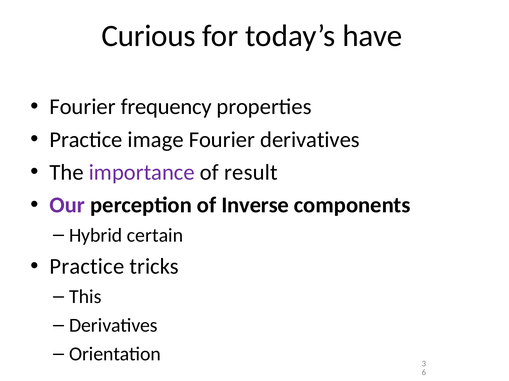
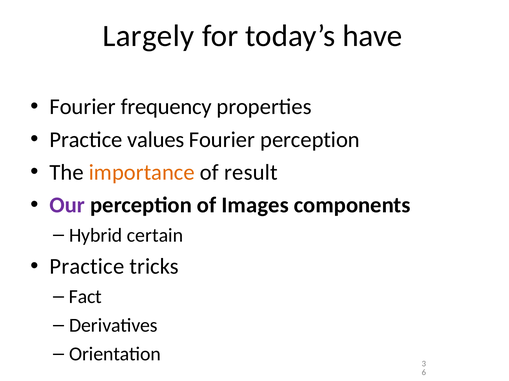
Curious: Curious -> Largely (148, 36)
image: image -> values (156, 140)
Fourier derivatives: derivatives -> perception (310, 140)
importance colour: purple -> orange (142, 173)
Inverse: Inverse -> Images (255, 205)
This: This -> Fact (85, 297)
